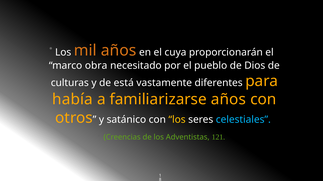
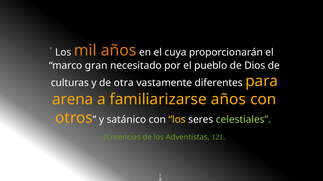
obra: obra -> gran (96, 66)
está: está -> otra (124, 83)
había: había -> arena (73, 100)
celestiales colour: light blue -> light green (243, 120)
